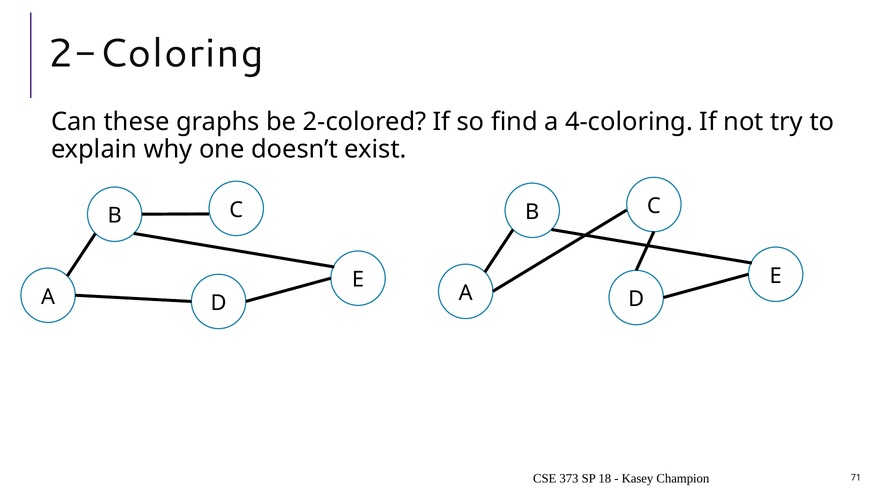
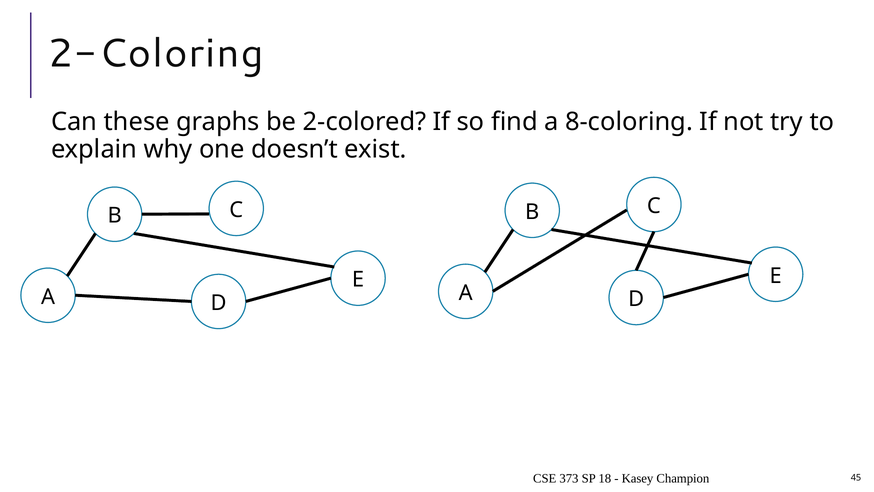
4-coloring: 4-coloring -> 8-coloring (629, 122)
71: 71 -> 45 (856, 477)
